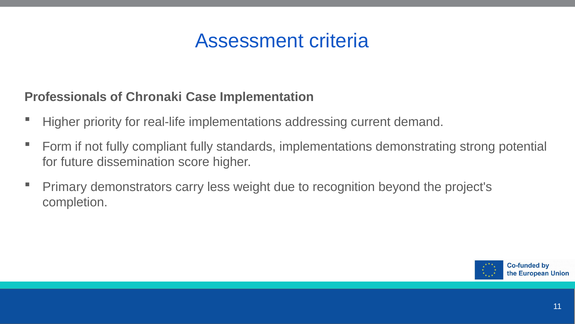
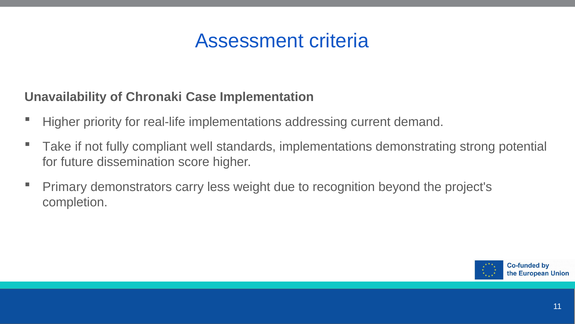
Professionals: Professionals -> Unavailability (66, 97)
Form: Form -> Take (57, 147)
compliant fully: fully -> well (202, 147)
